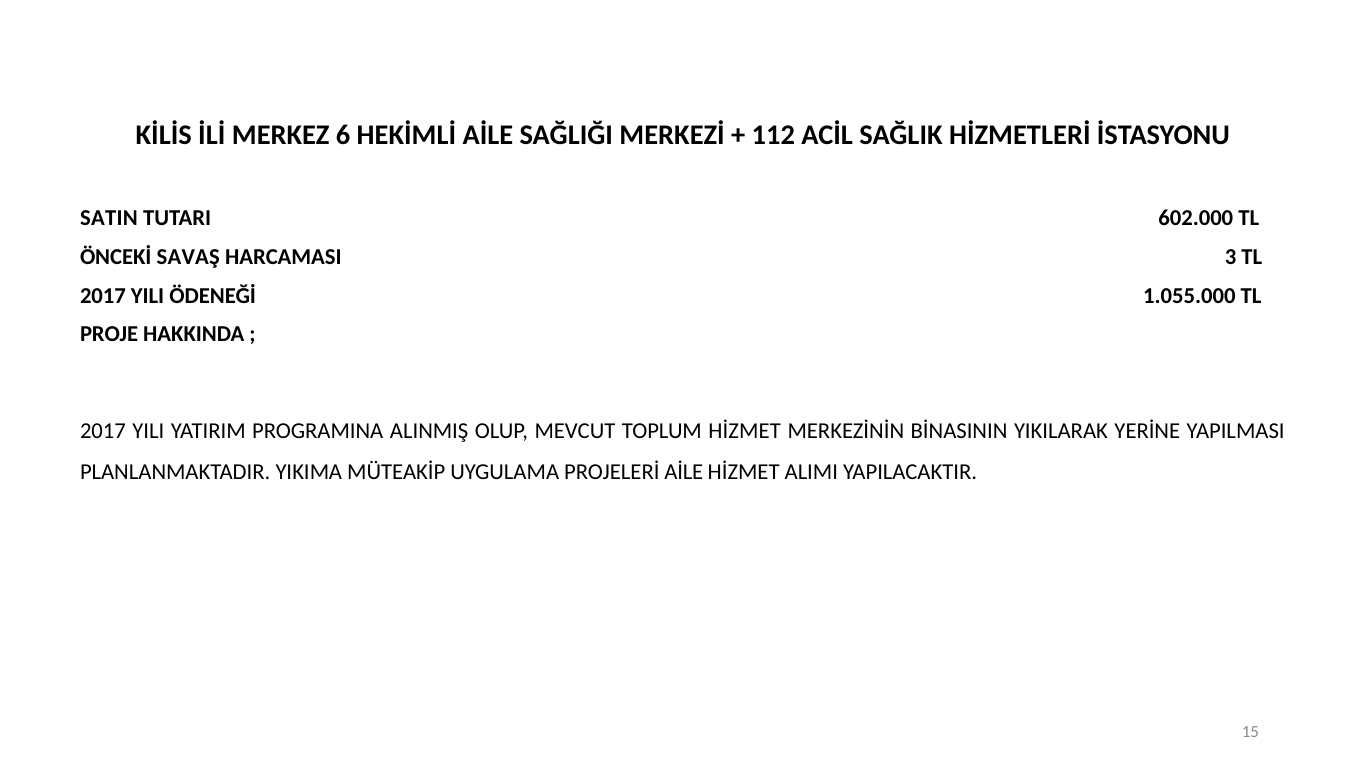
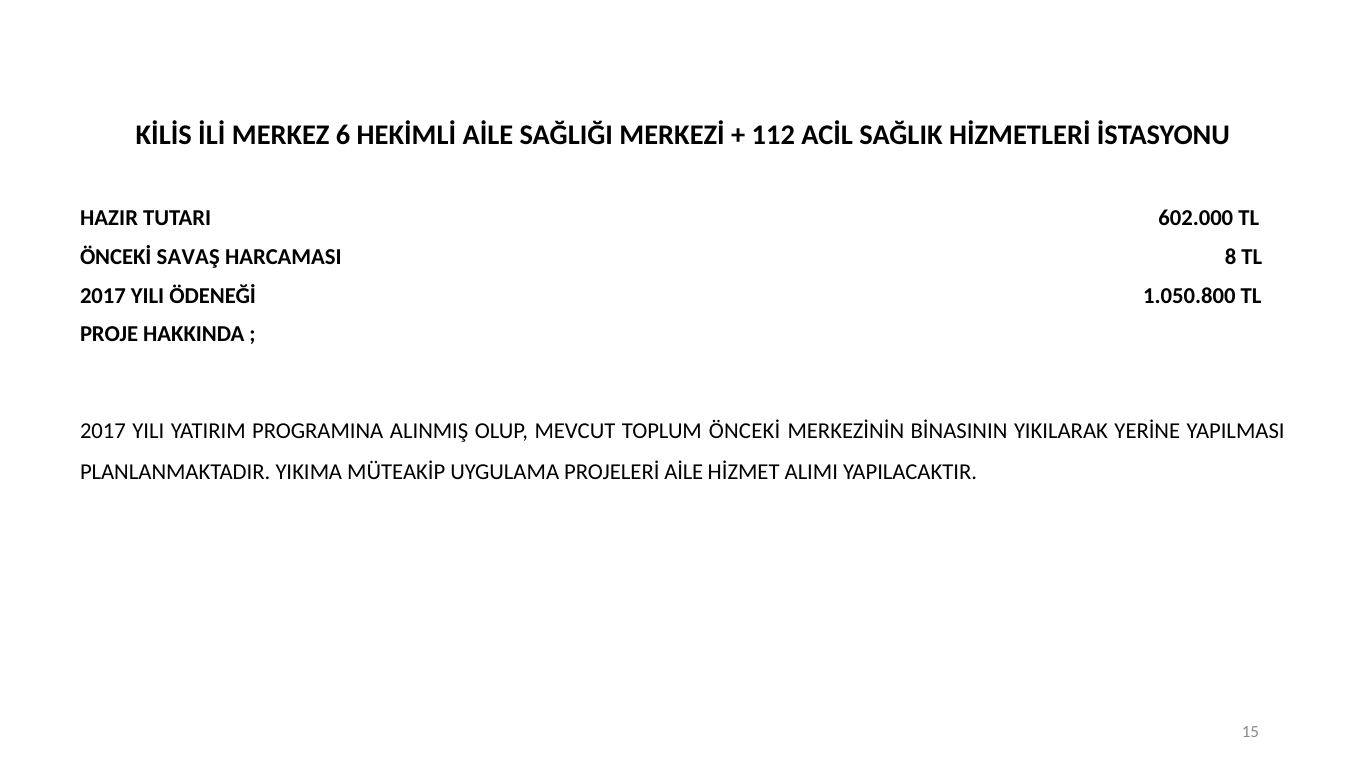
SATIN: SATIN -> HAZIR (109, 218)
3: 3 -> 8 (1231, 257)
1.055.000: 1.055.000 -> 1.050.800 (1189, 296)
TOPLUM HİZMET: HİZMET -> ÖNCEKİ (745, 431)
